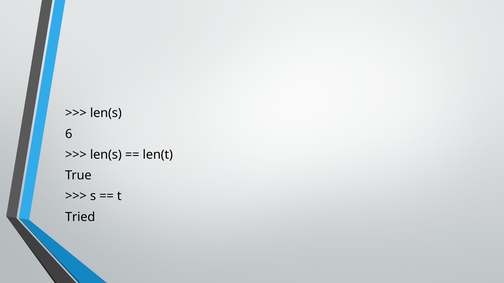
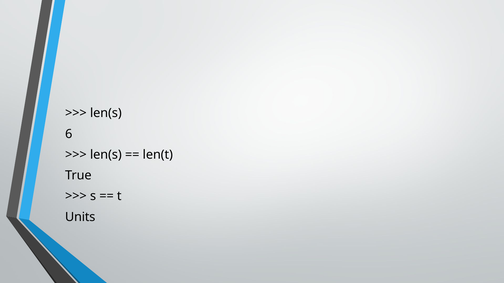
Tried: Tried -> Units (80, 217)
